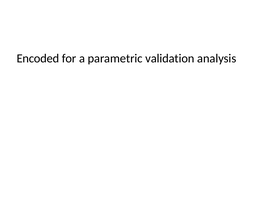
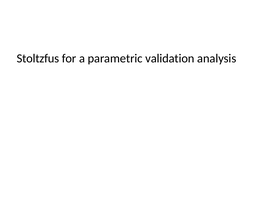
Encoded: Encoded -> Stoltzfus (38, 58)
